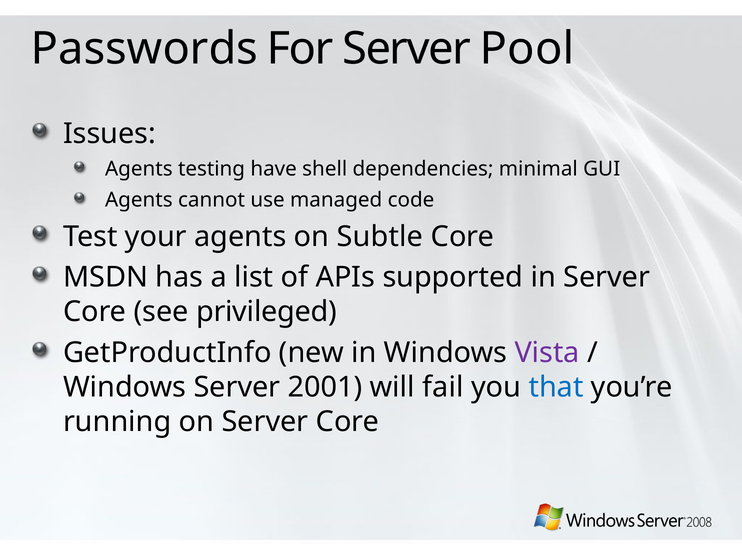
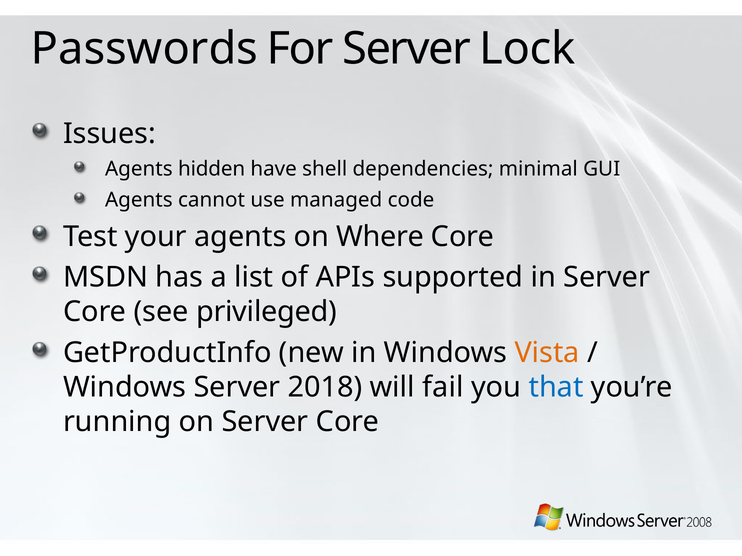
Pool: Pool -> Lock (527, 49)
testing: testing -> hidden (212, 169)
Subtle: Subtle -> Where (380, 237)
Vista colour: purple -> orange (547, 353)
2001: 2001 -> 2018 (325, 388)
